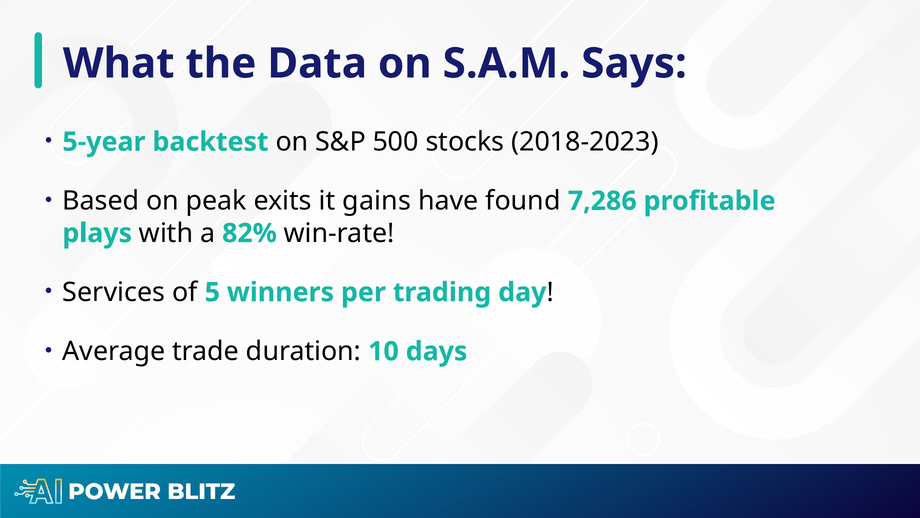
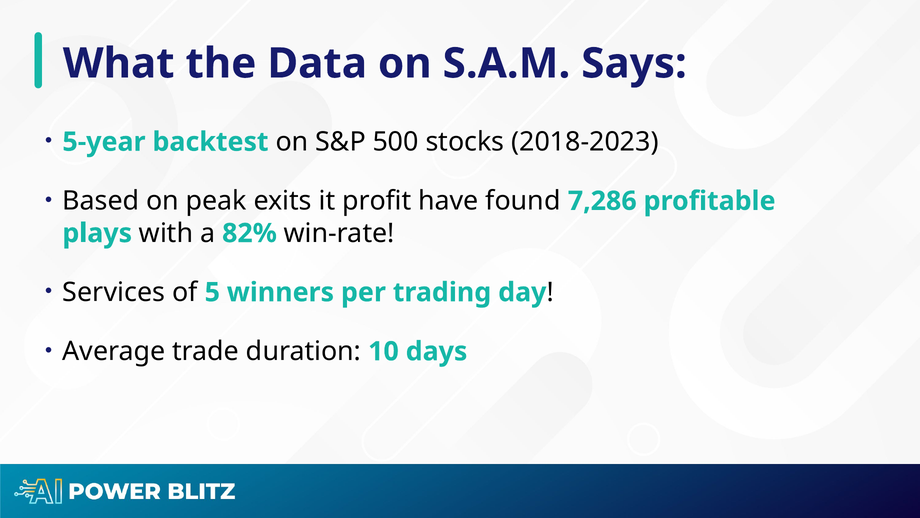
gains: gains -> profit (377, 201)
